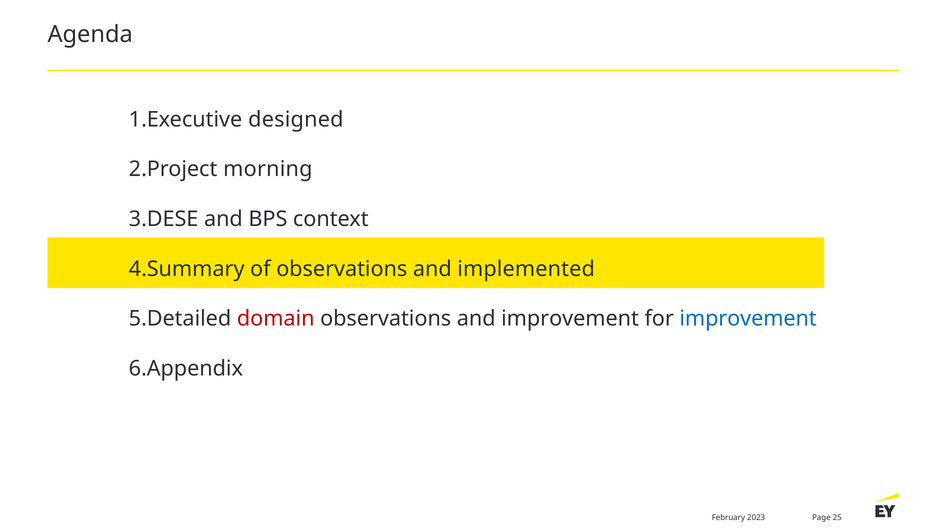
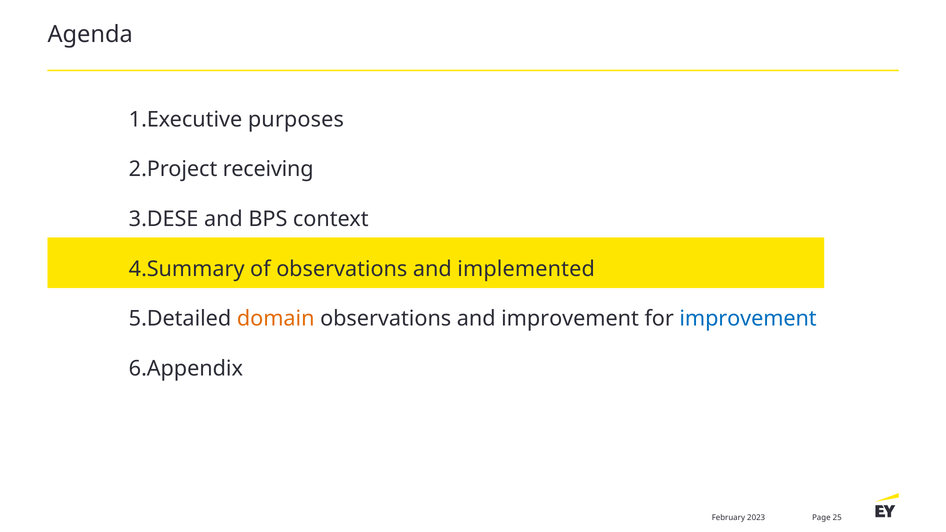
designed: designed -> purposes (296, 119)
morning: morning -> receiving (268, 169)
domain colour: red -> orange (276, 319)
